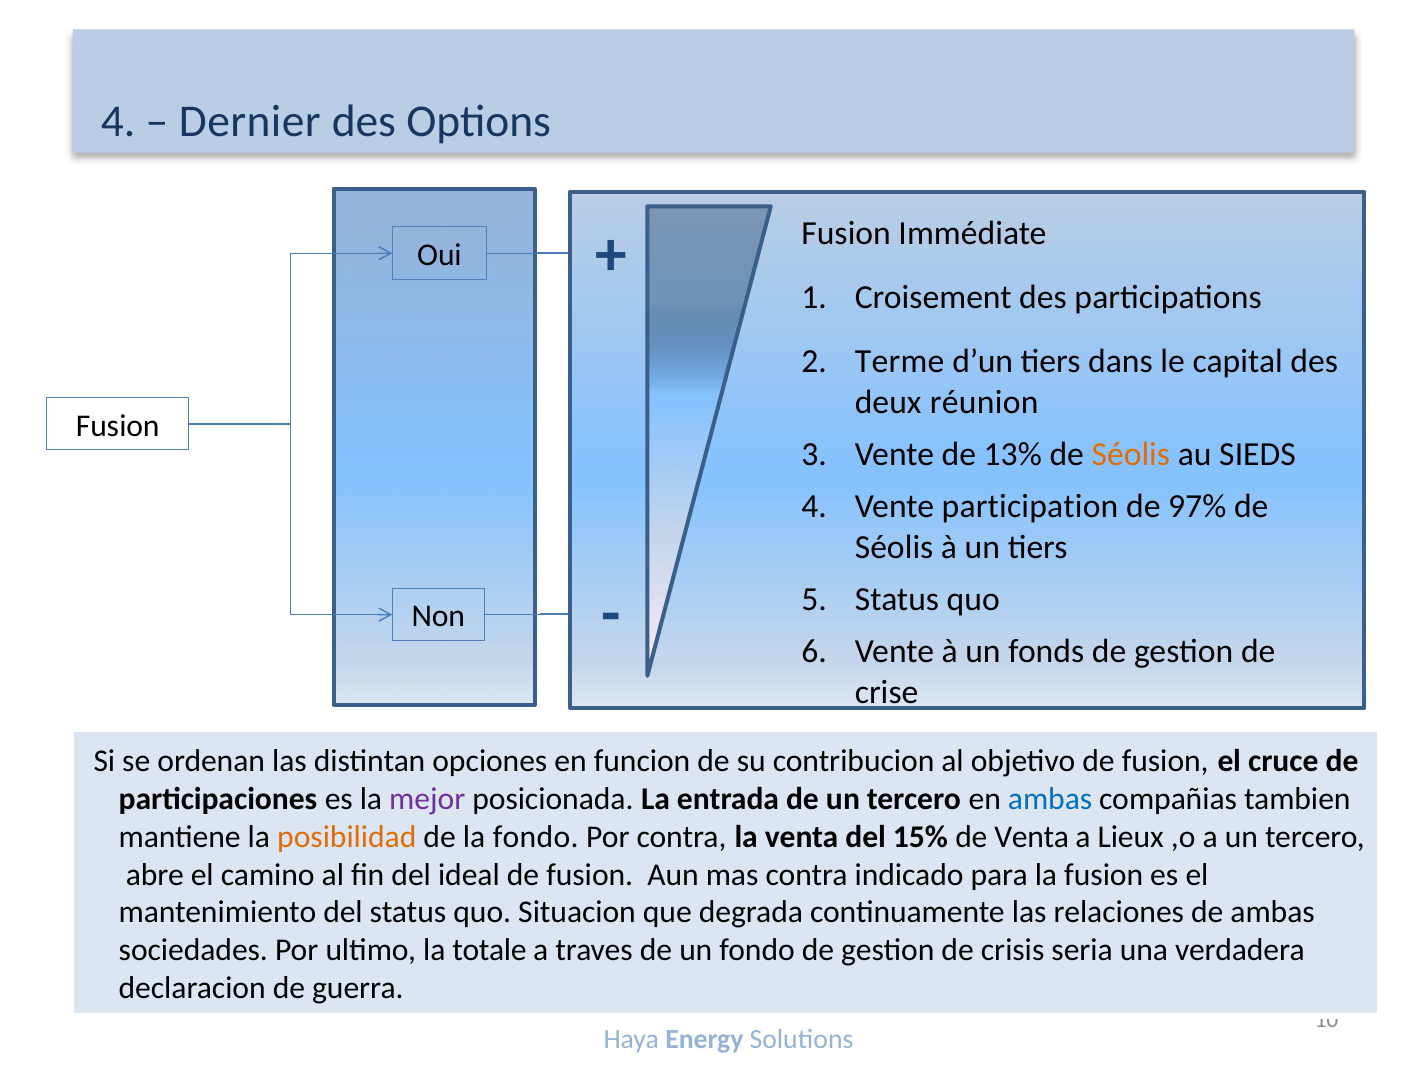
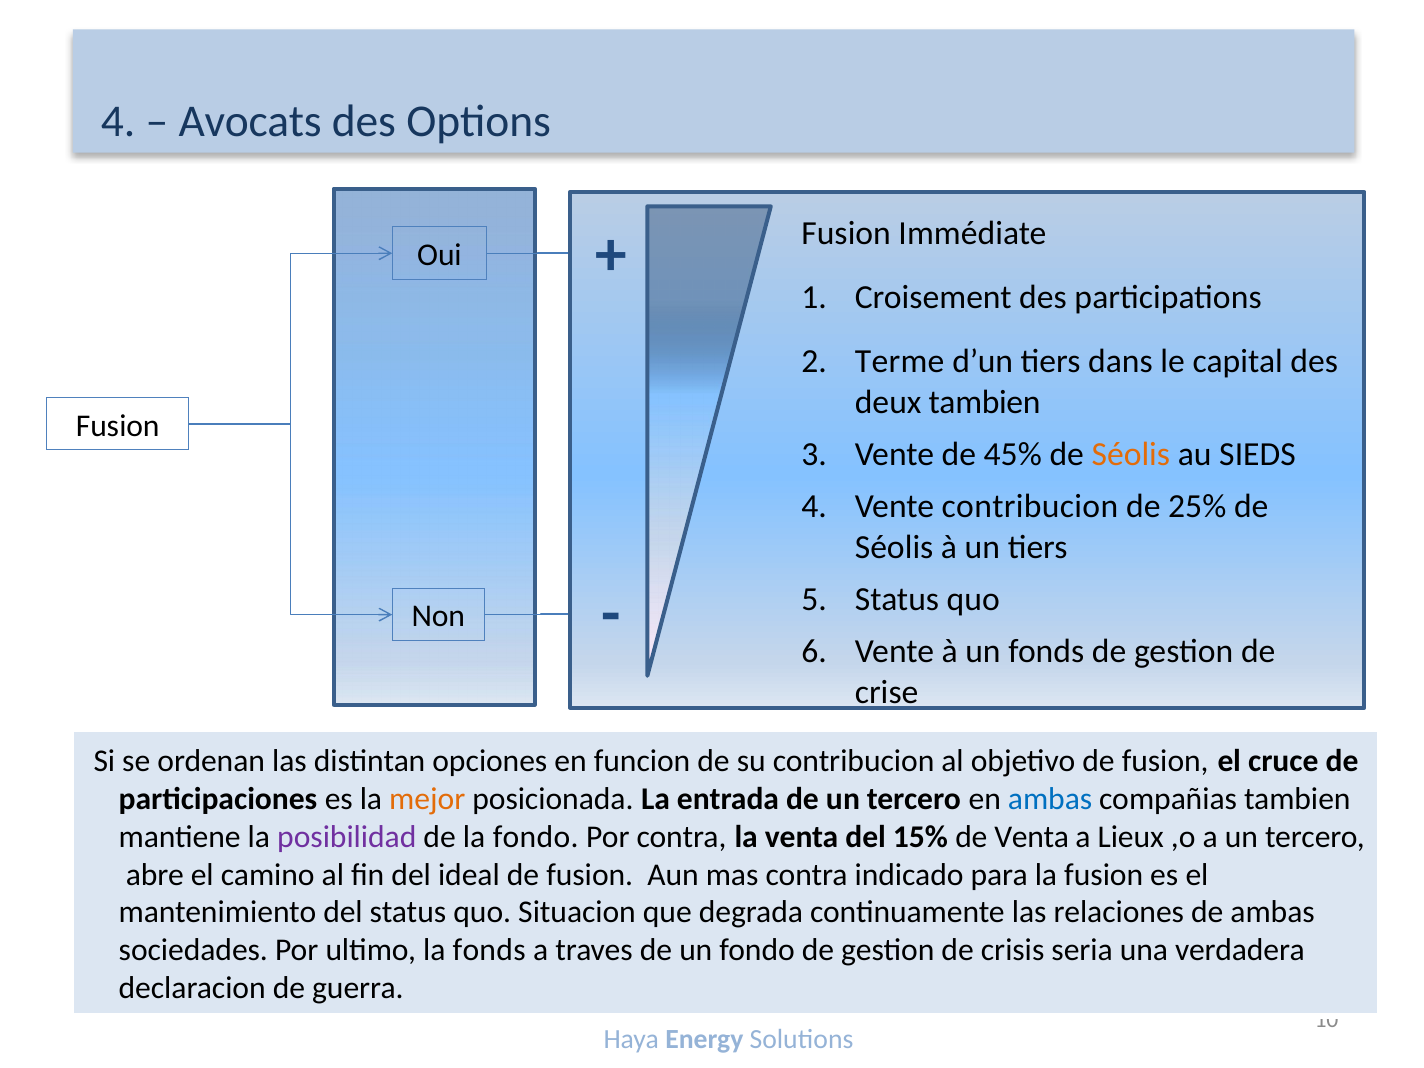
Dernier: Dernier -> Avocats (250, 121)
deux réunion: réunion -> tambien (985, 402)
13%: 13% -> 45% (1013, 454)
Vente participation: participation -> contribucion (1030, 507)
97%: 97% -> 25% (1197, 507)
mejor colour: purple -> orange (427, 799)
posibilidad colour: orange -> purple (347, 837)
la totale: totale -> fonds (489, 950)
